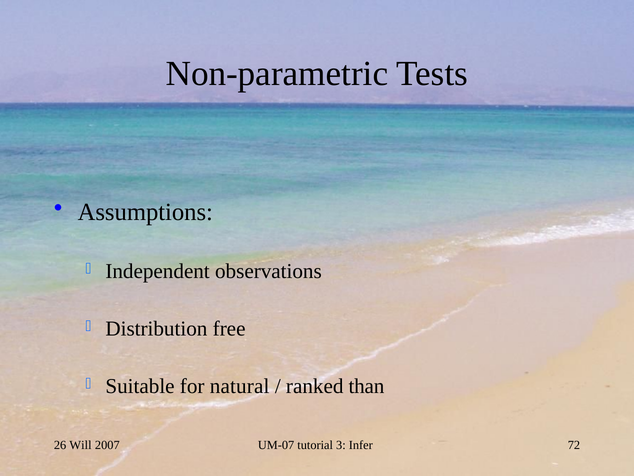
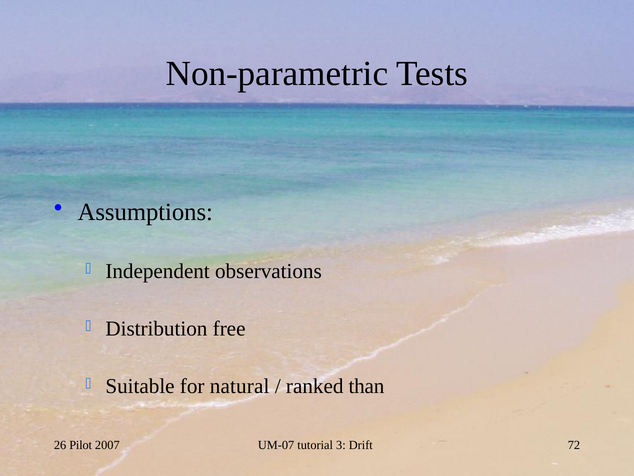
Will: Will -> Pilot (81, 445)
Infer: Infer -> Drift (361, 445)
